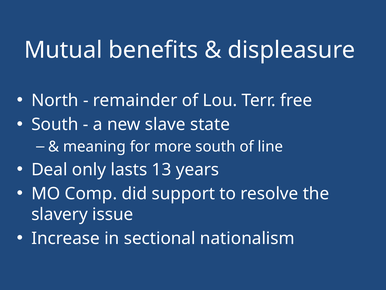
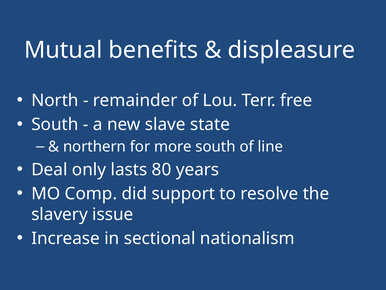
meaning: meaning -> northern (94, 146)
13: 13 -> 80 (162, 169)
